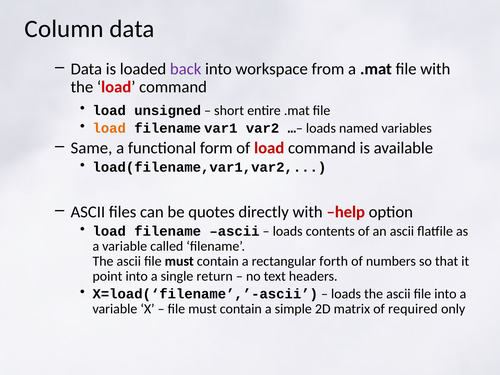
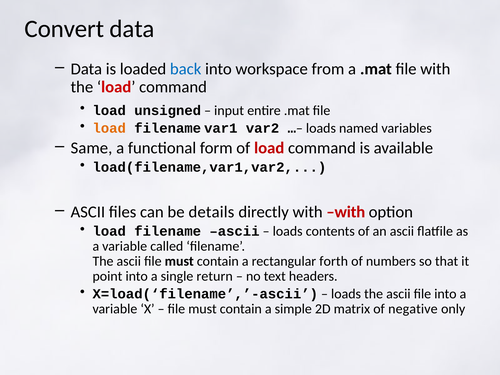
Column: Column -> Convert (64, 29)
back colour: purple -> blue (186, 69)
short: short -> input (229, 110)
quotes: quotes -> details (211, 212)
with help: help -> with (346, 212)
required: required -> negative (413, 309)
